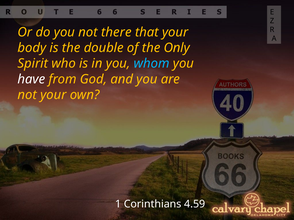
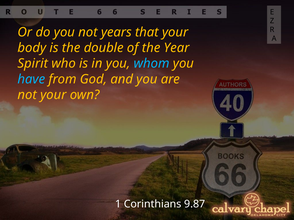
there: there -> years (116, 32)
Only: Only -> Year (177, 48)
have colour: white -> light blue (31, 79)
4.59: 4.59 -> 9.87 (195, 205)
